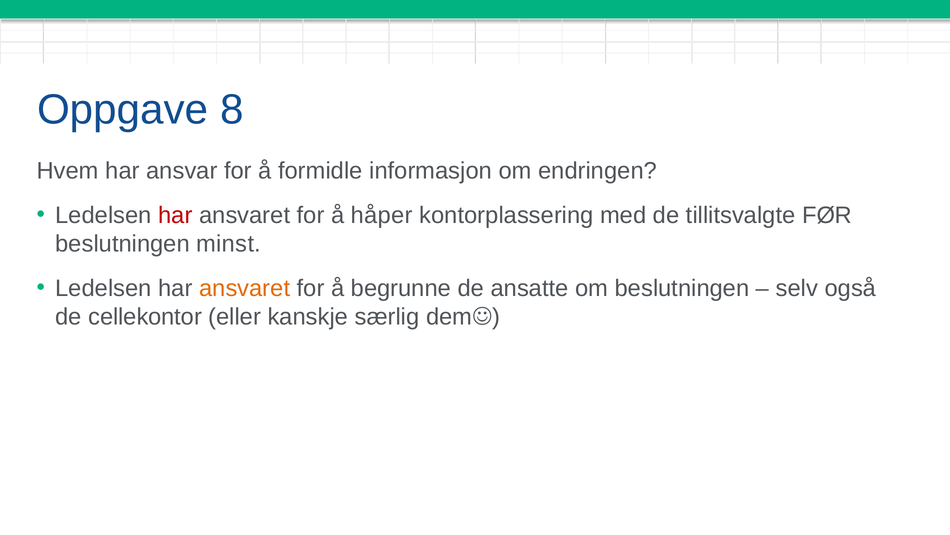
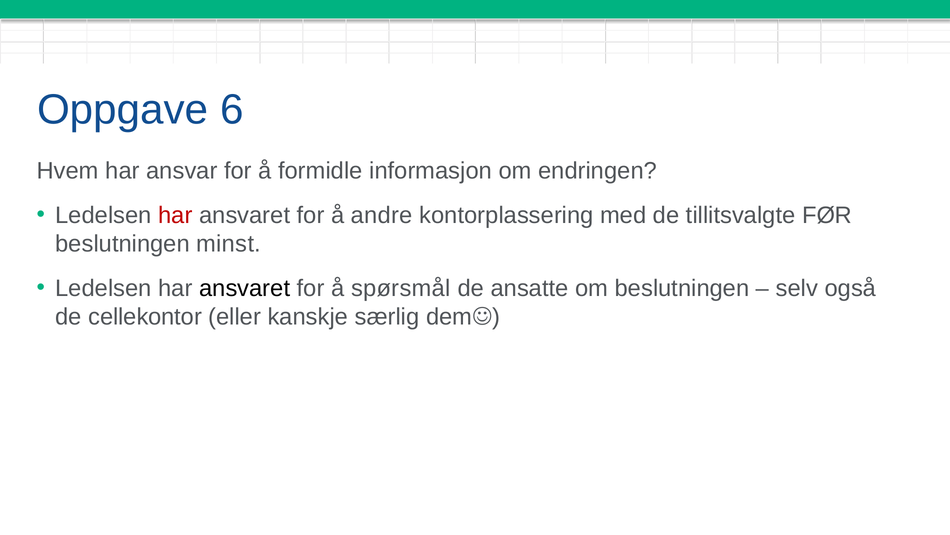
8: 8 -> 6 (232, 110)
håper: håper -> andre (382, 215)
ansvaret colour: orange -> black (245, 288)
begrunne: begrunne -> spørsmål (401, 288)
